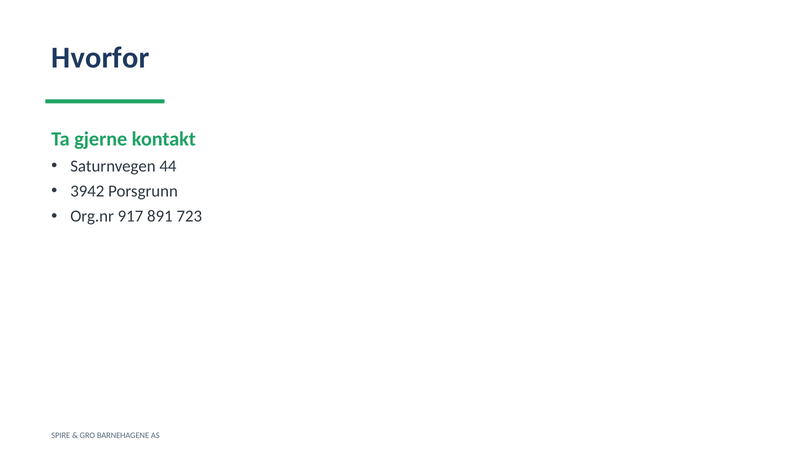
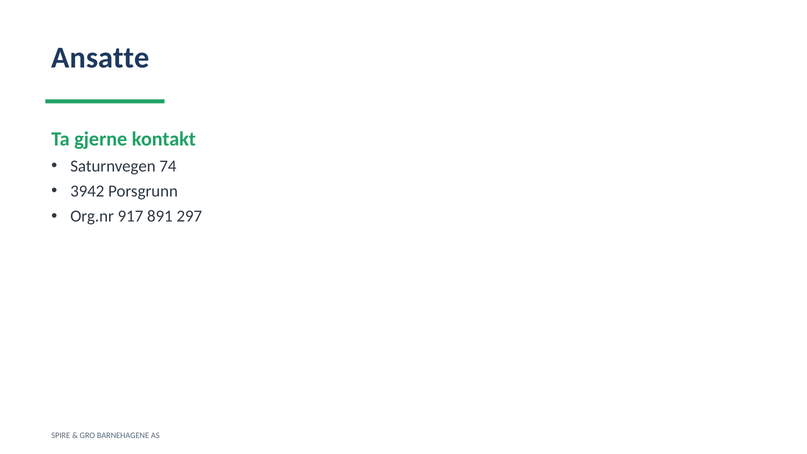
Hvorfor: Hvorfor -> Ansatte (100, 58)
44: 44 -> 74 (168, 166)
723: 723 -> 297 (189, 216)
